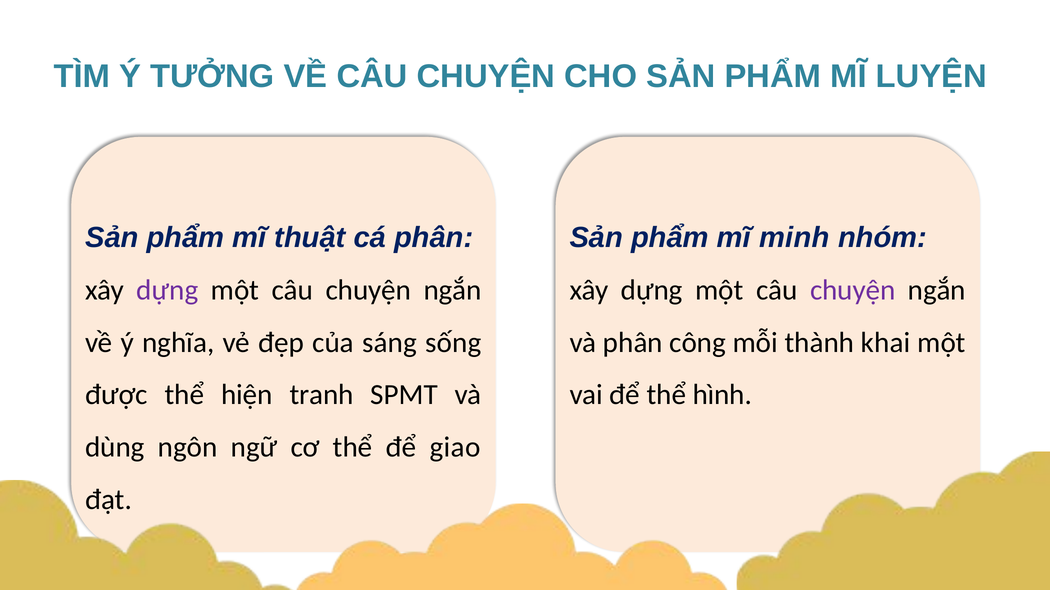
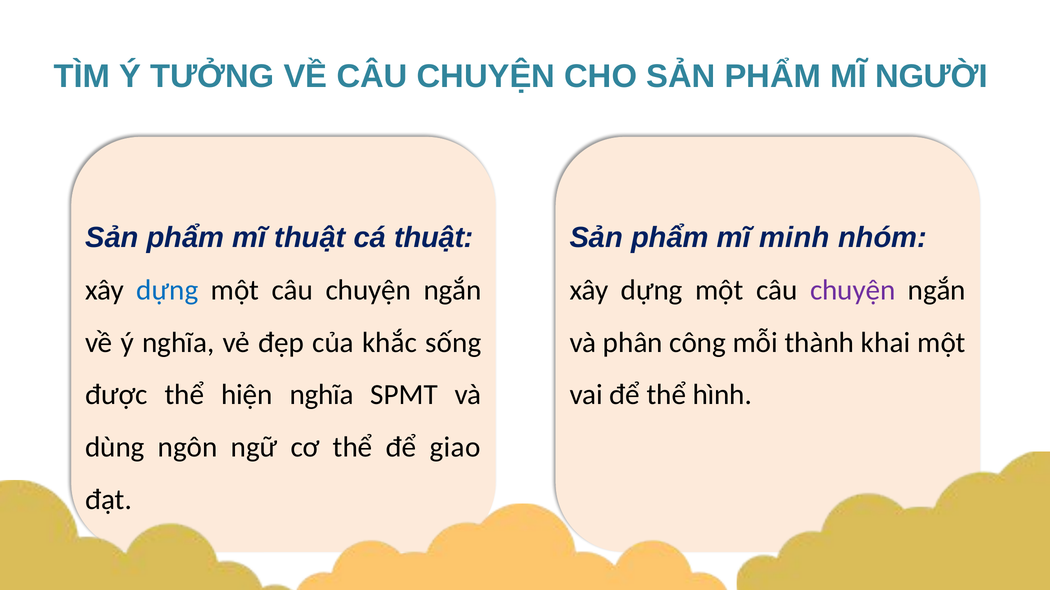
LUYỆN: LUYỆN -> NGƯỜI (932, 77)
cá phân: phân -> thuật (434, 238)
dựng colour: purple -> blue (167, 290)
sáng: sáng -> khắc (390, 343)
hiện tranh: tranh -> nghĩa (322, 395)
